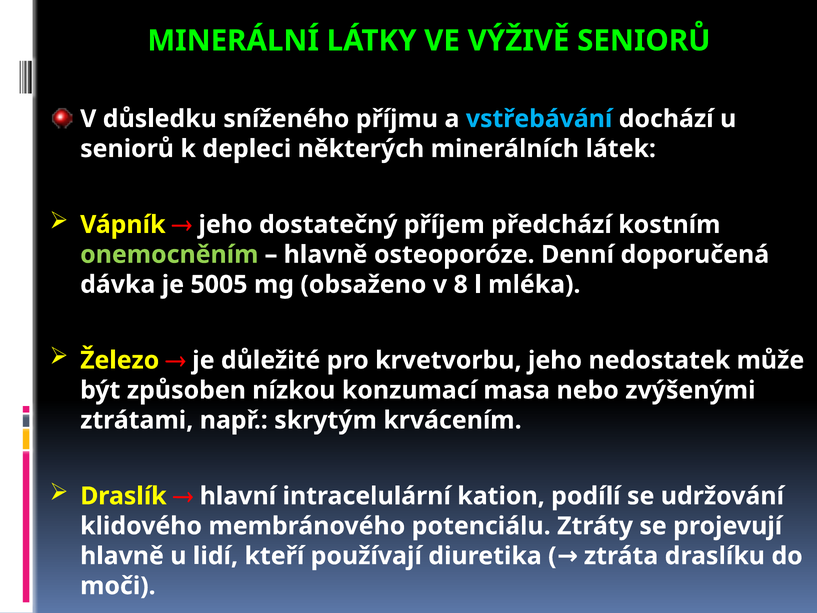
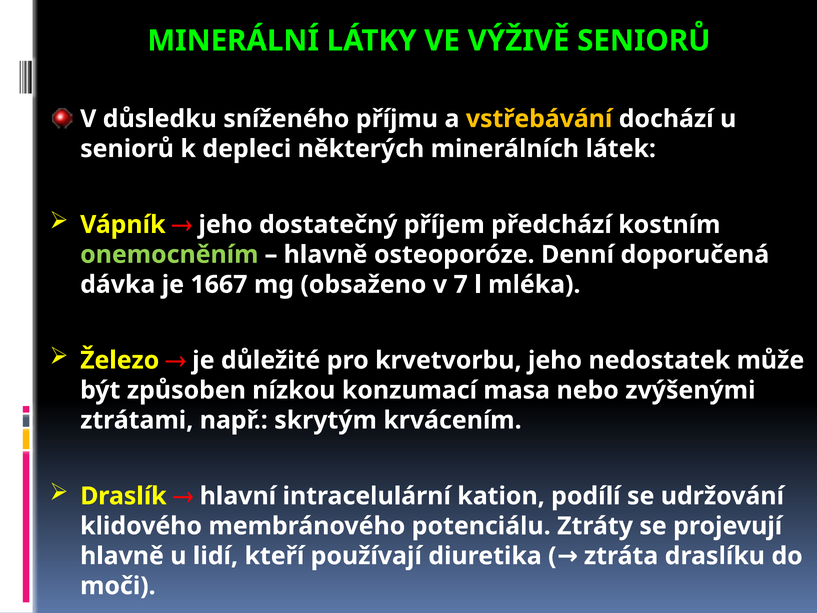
vstřebávání colour: light blue -> yellow (539, 119)
5005: 5005 -> 1667 (219, 284)
8: 8 -> 7 (461, 284)
